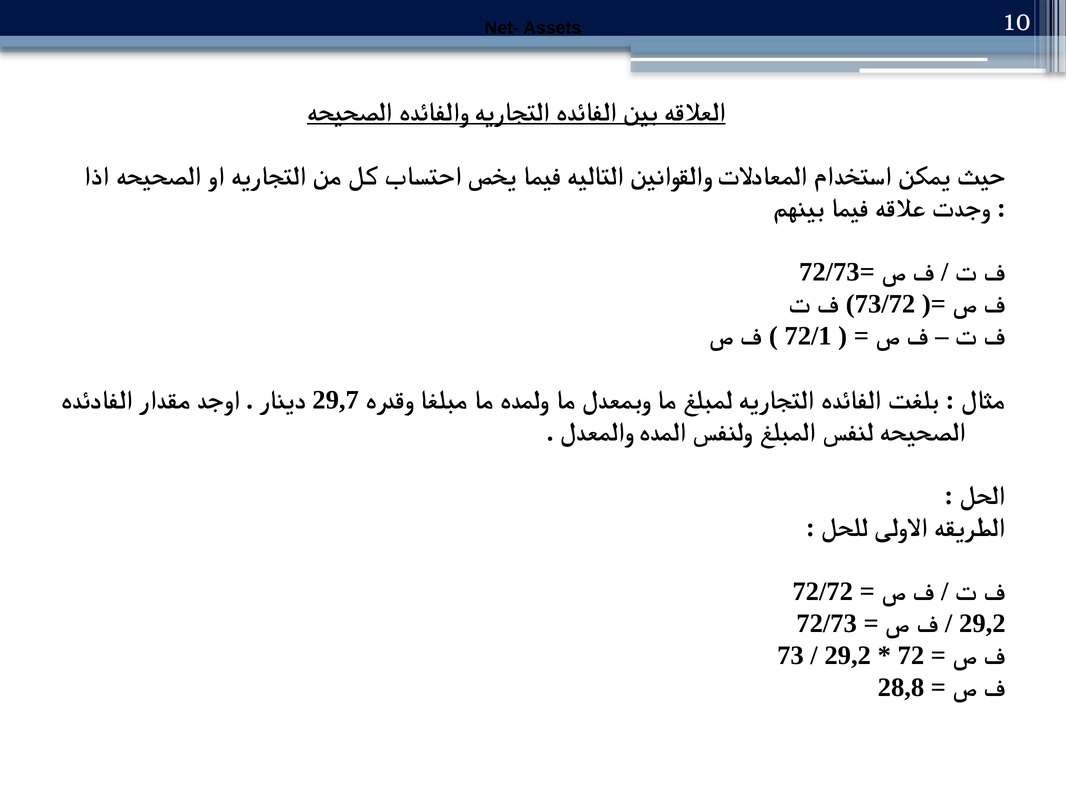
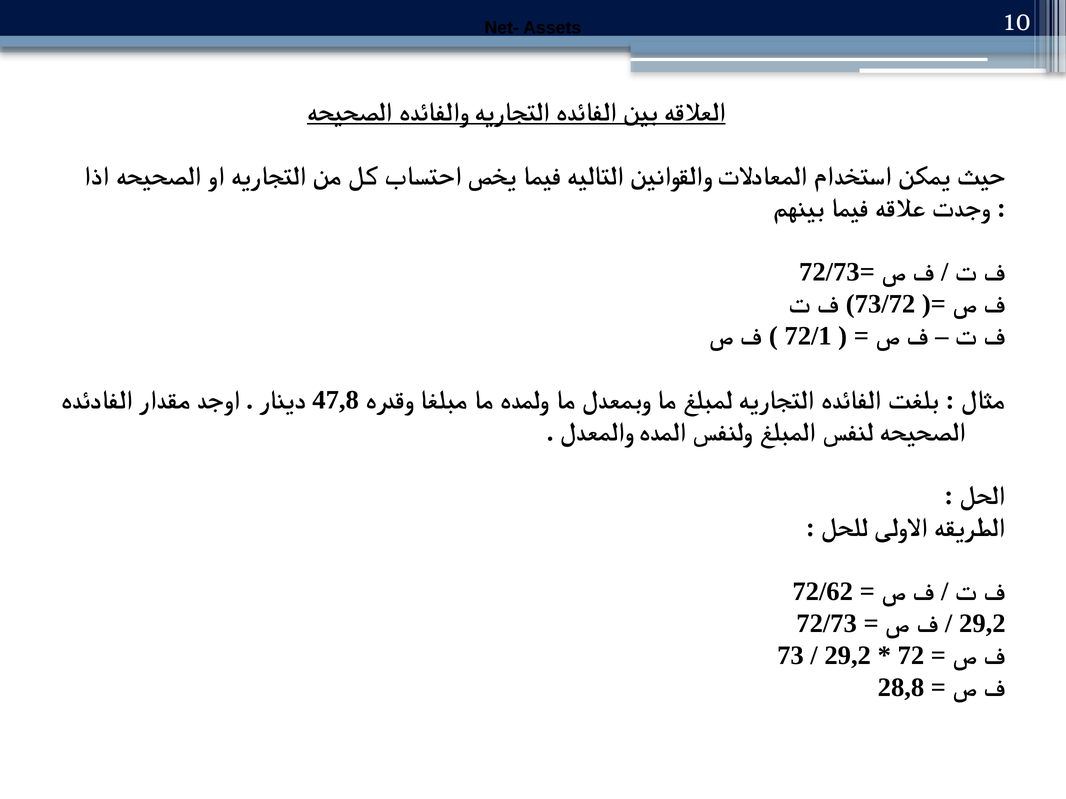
29,7: 29,7 -> 47,8 (336, 400)
72/72: 72/72 -> 72/62 (823, 592)
